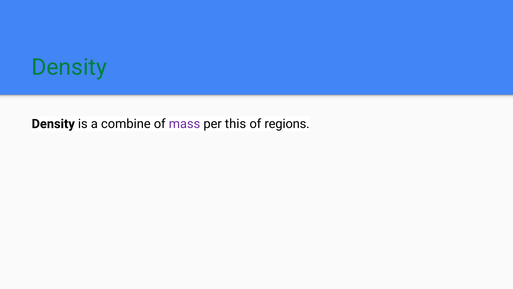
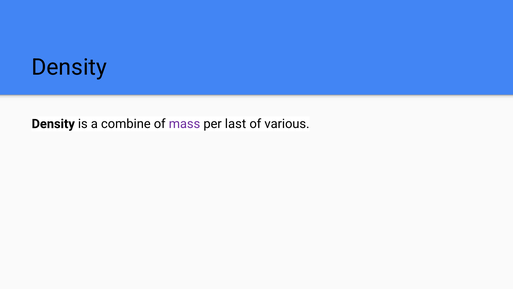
Density colour: green -> black (69, 67)
this: this -> last (236, 124)
regions: regions -> various (287, 124)
